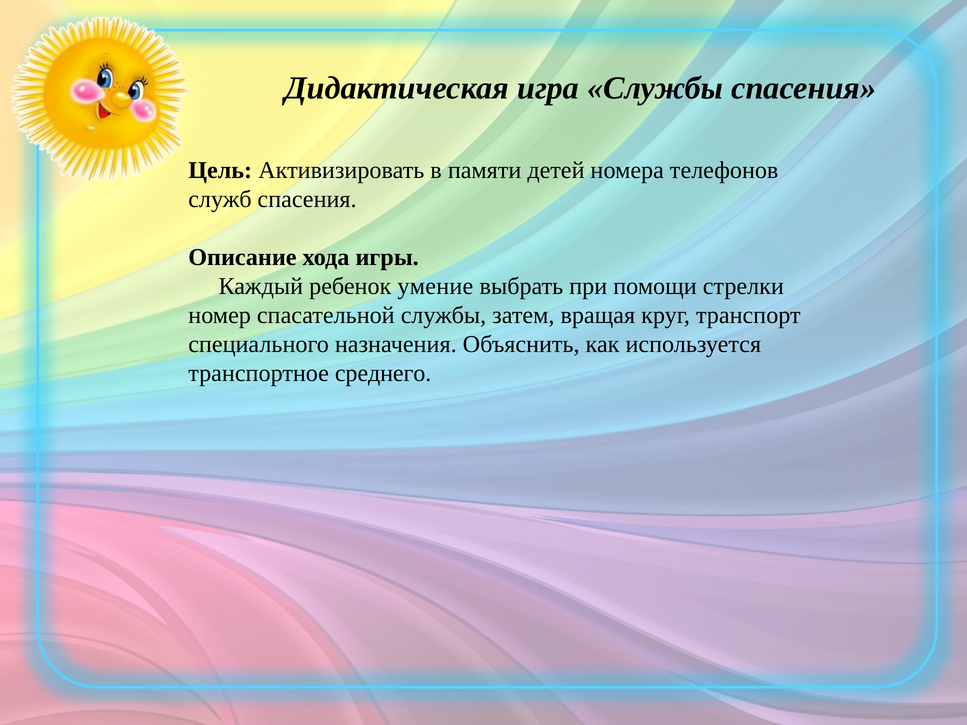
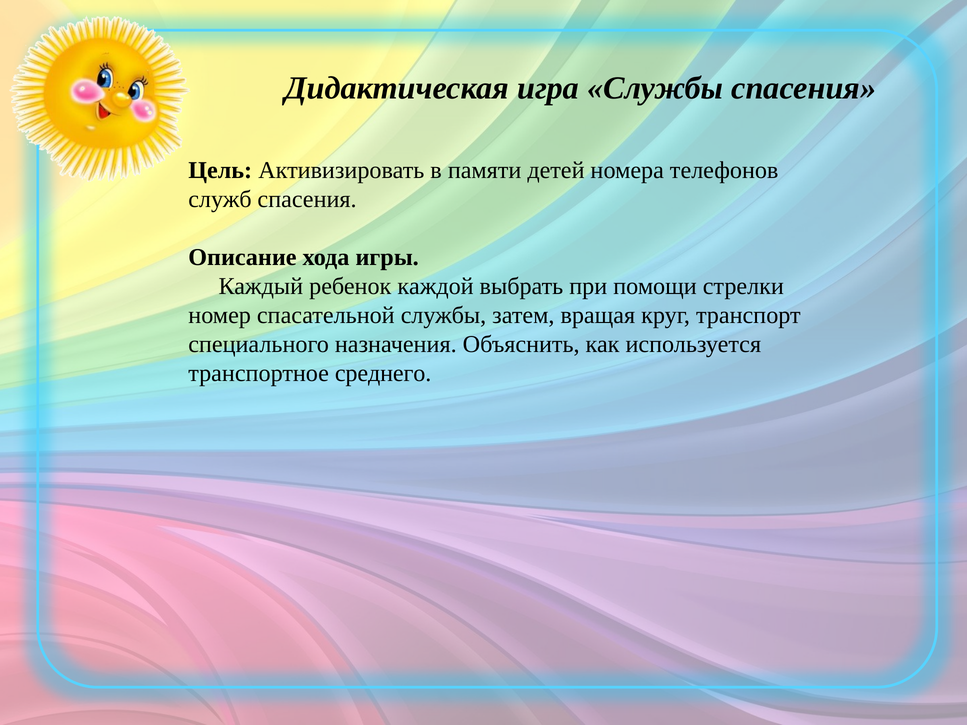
умение: умение -> каждой (436, 286)
